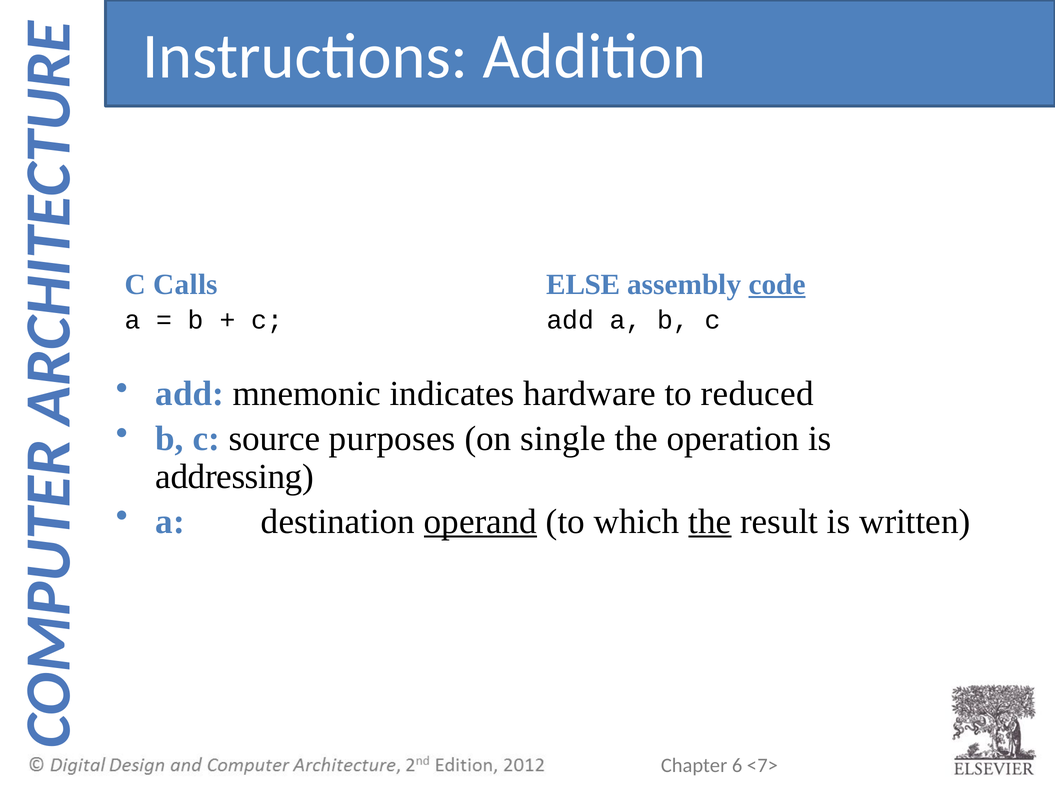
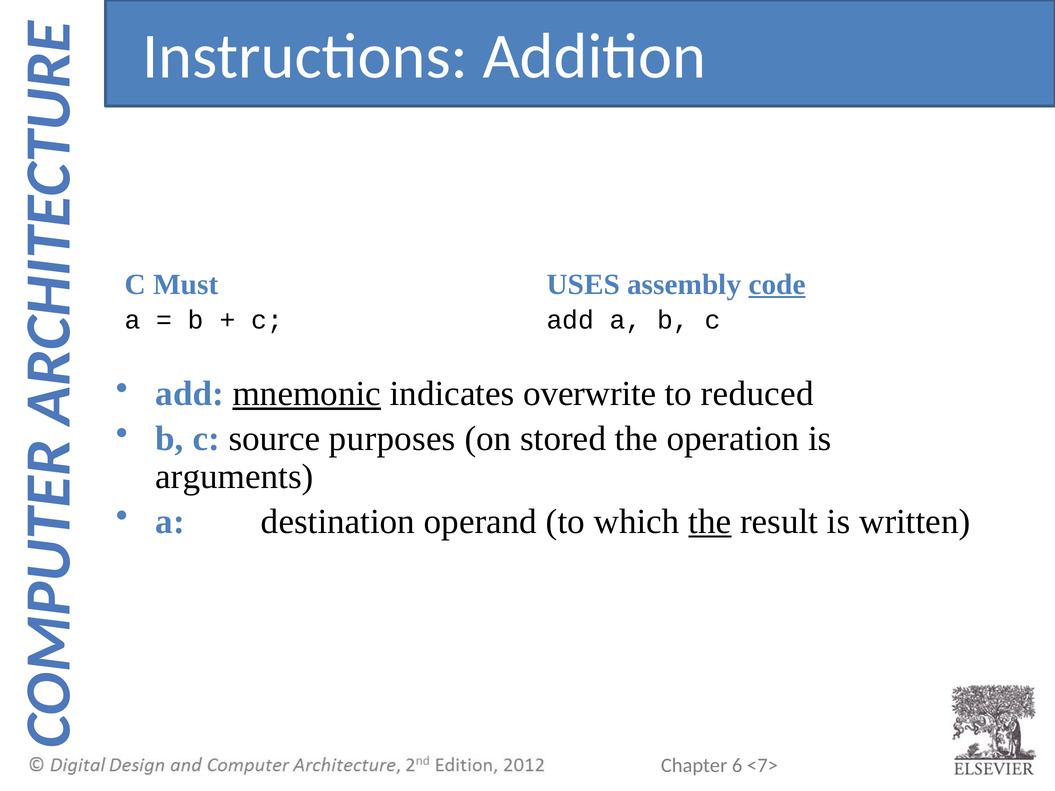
Calls: Calls -> Must (186, 285)
ELSE: ELSE -> USES (583, 285)
mnemonic underline: none -> present (307, 394)
hardware: hardware -> overwrite (590, 394)
single: single -> stored (563, 439)
addressing: addressing -> arguments (234, 477)
operand underline: present -> none (480, 522)
